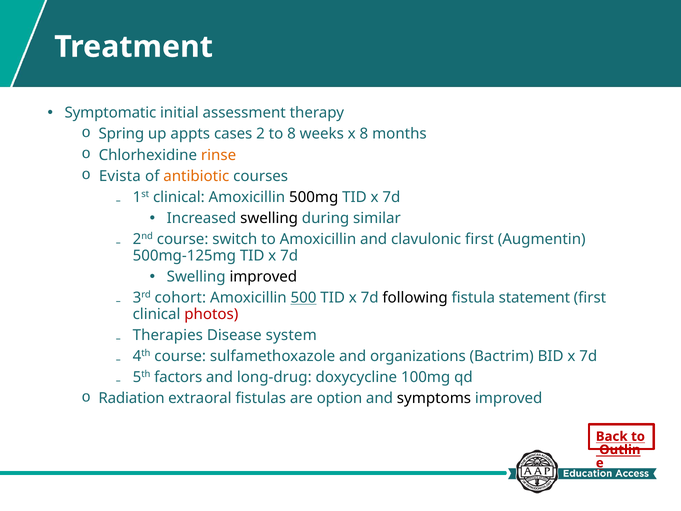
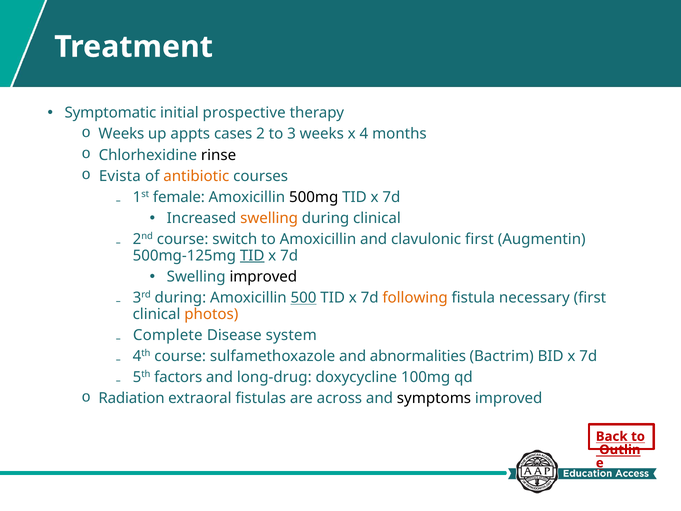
assessment: assessment -> prospective (244, 113)
Spring: Spring -> Weeks (121, 134)
to 8: 8 -> 3 (292, 134)
x 8: 8 -> 4 (364, 134)
rinse colour: orange -> black (219, 155)
1st clinical: clinical -> female (179, 197)
swelling colour: black -> orange (269, 218)
during similar: similar -> clinical (377, 218)
TID underline: none -> present (252, 255)
3rd cohort: cohort -> during (180, 298)
following colour: black -> orange (415, 298)
statement: statement -> necessary (534, 298)
photos colour: red -> orange (211, 314)
Therapies: Therapies -> Complete (168, 335)
organizations: organizations -> abnormalities (418, 356)
option: option -> across (339, 398)
